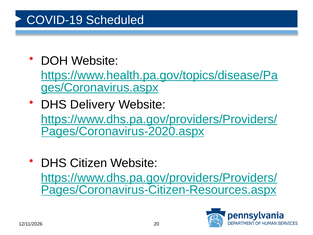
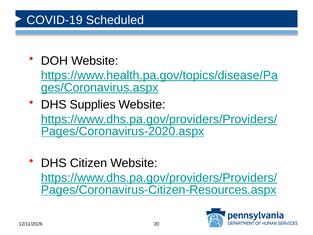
Delivery: Delivery -> Supplies (93, 105)
